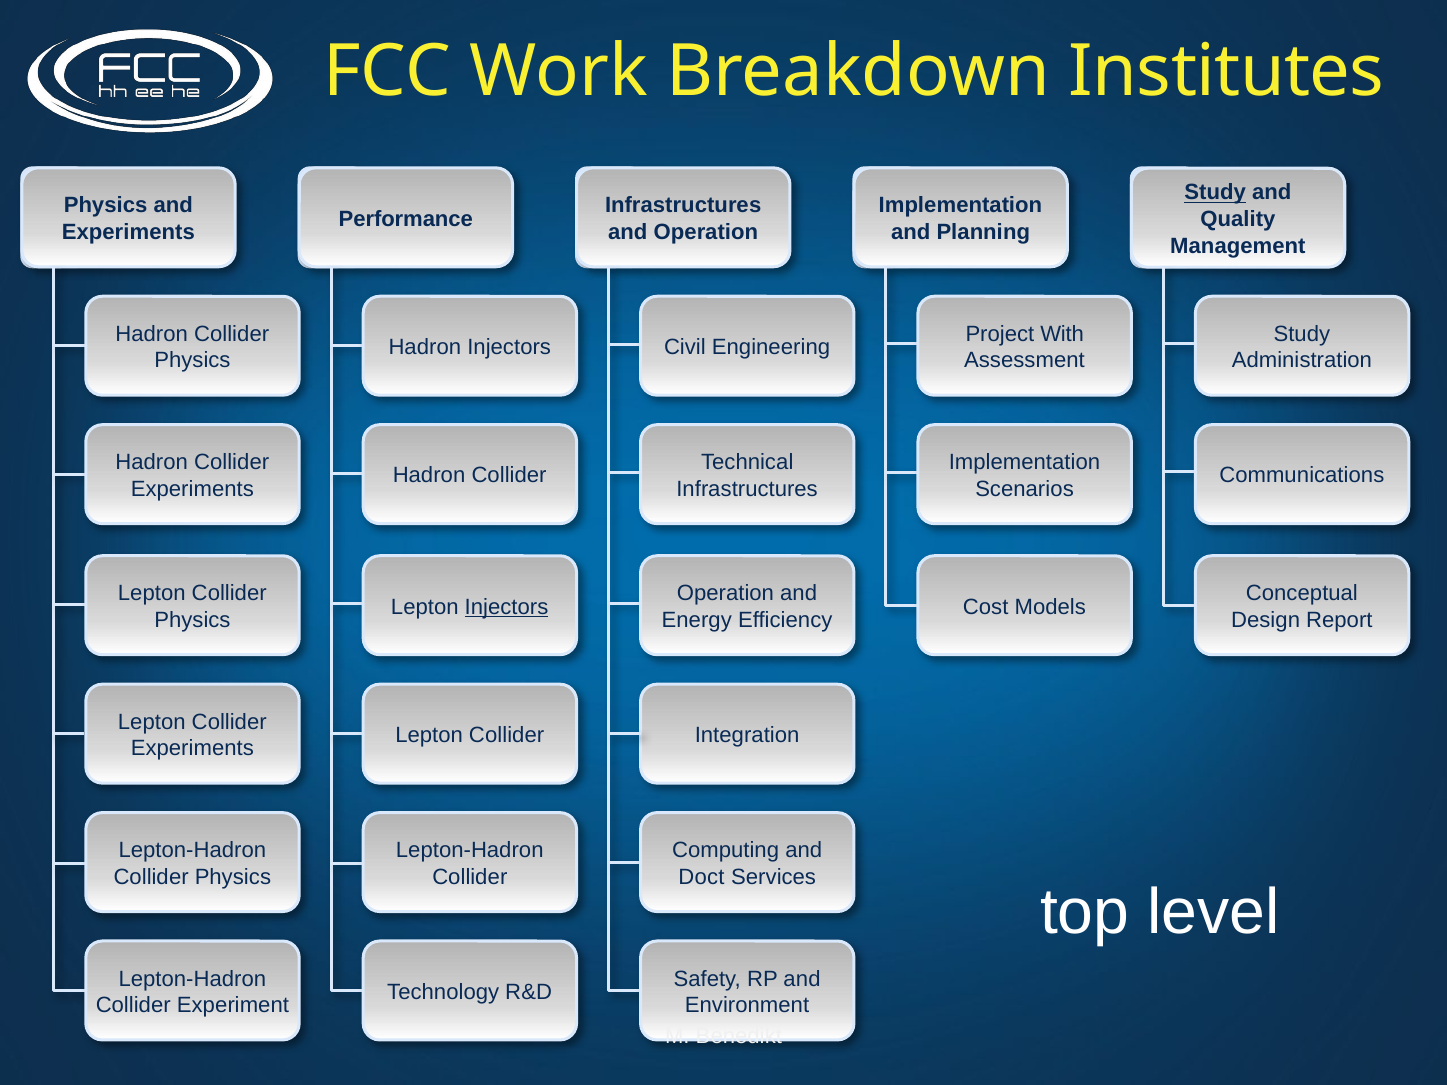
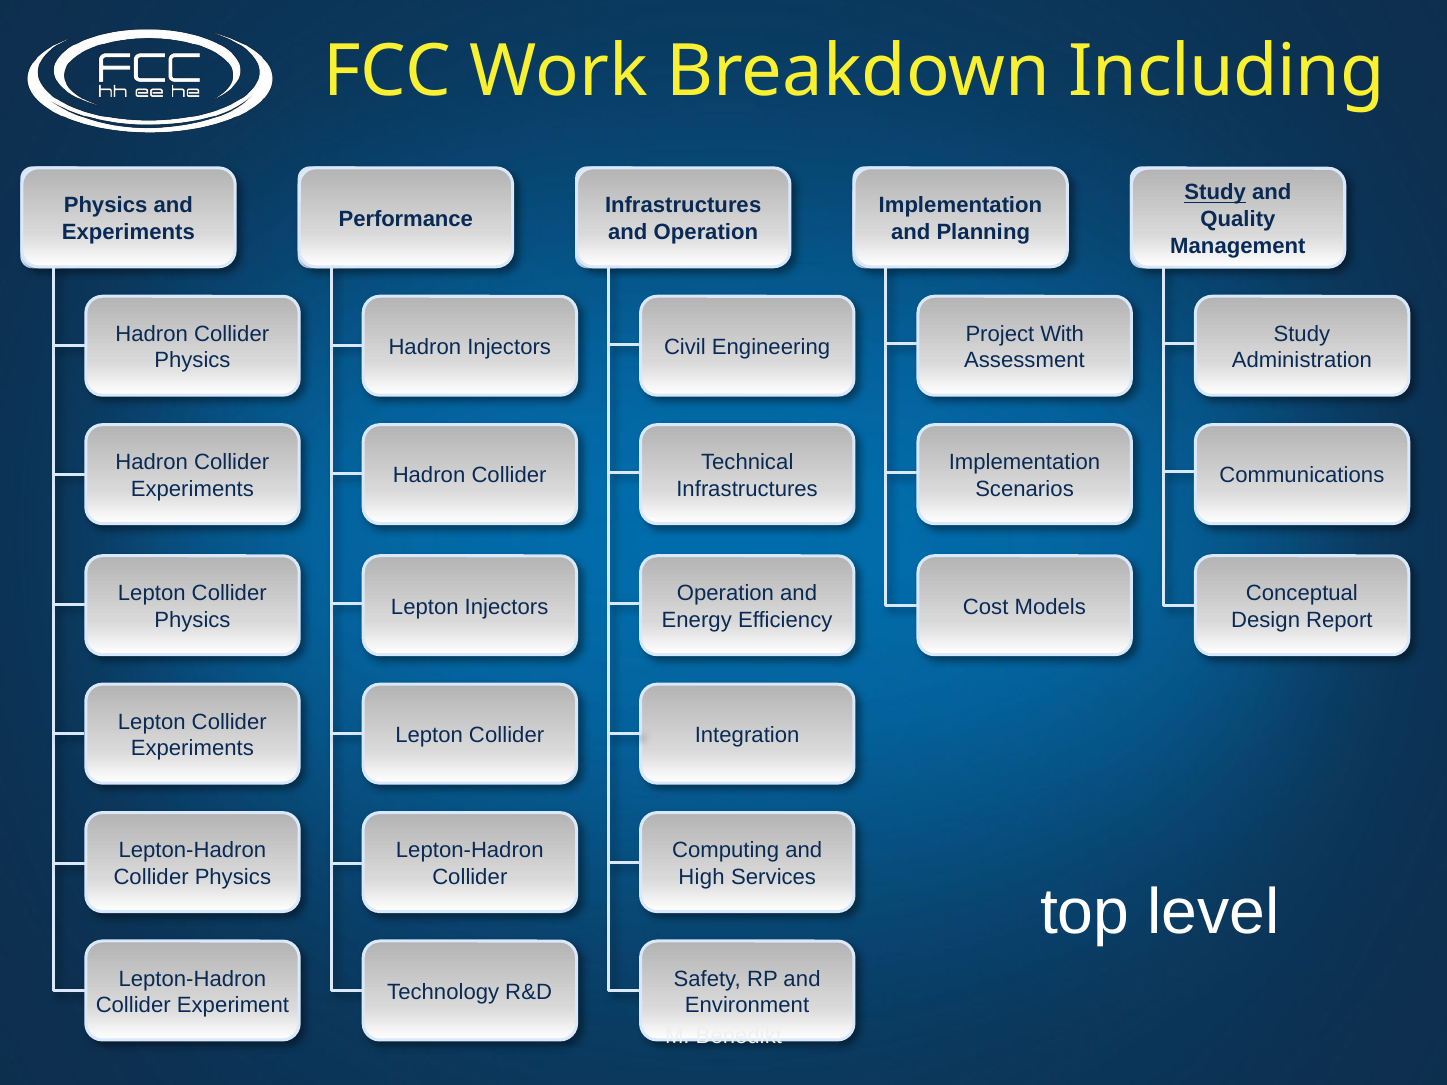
Institutes: Institutes -> Including (1227, 72)
Injectors underline: present -> none (507, 607)
Doct: Doct -> High (702, 877)
